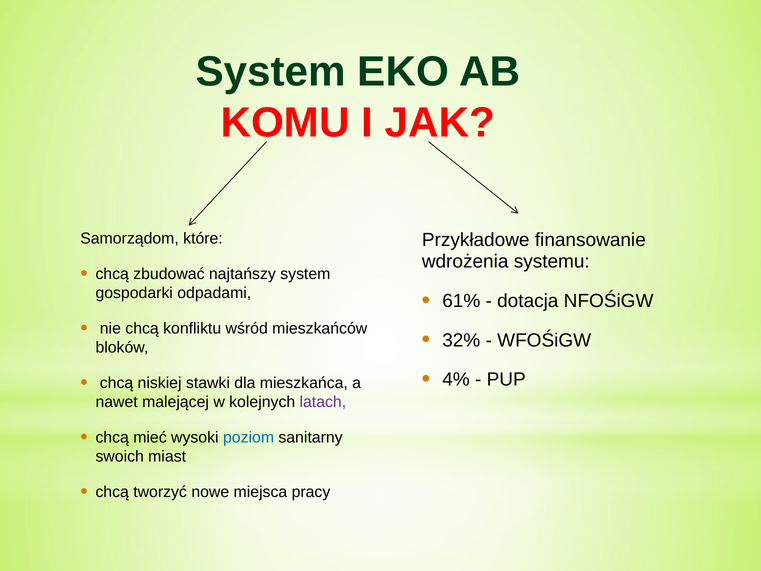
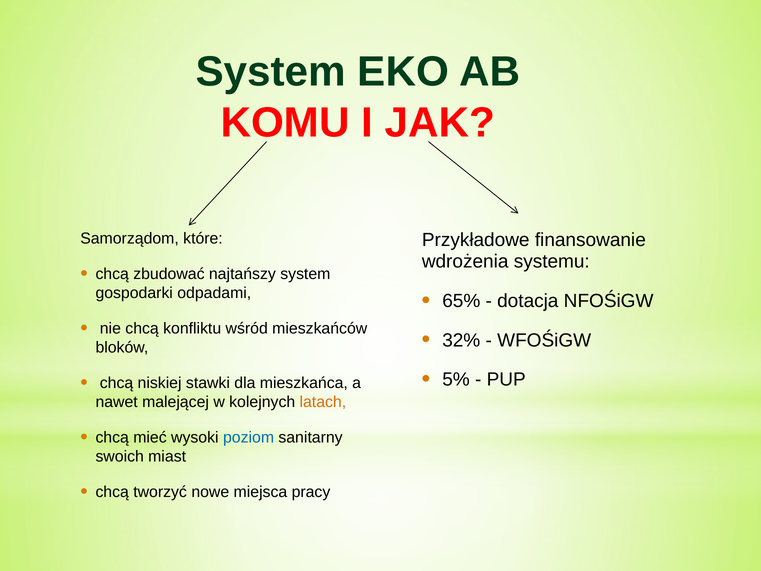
61%: 61% -> 65% (461, 301)
4%: 4% -> 5% (456, 379)
latach colour: purple -> orange (323, 402)
